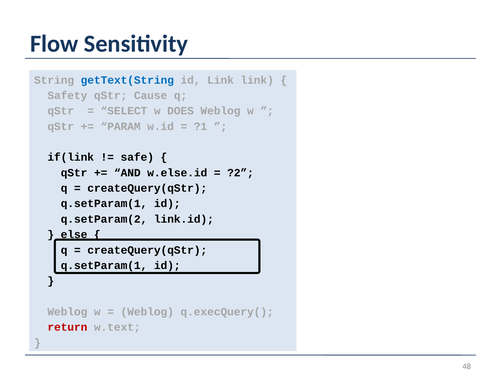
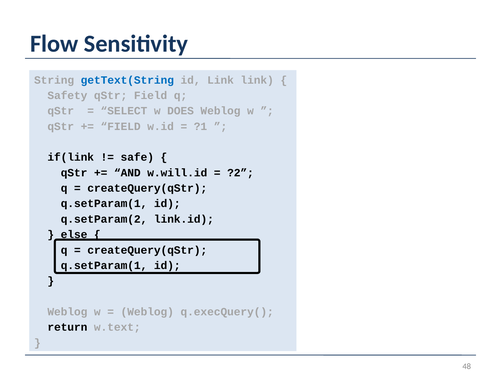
qStr Cause: Cause -> Field (151, 95)
PARAM: PARAM -> FIELD (121, 126)
w.else.id: w.else.id -> w.will.id (177, 173)
return colour: red -> black (67, 327)
